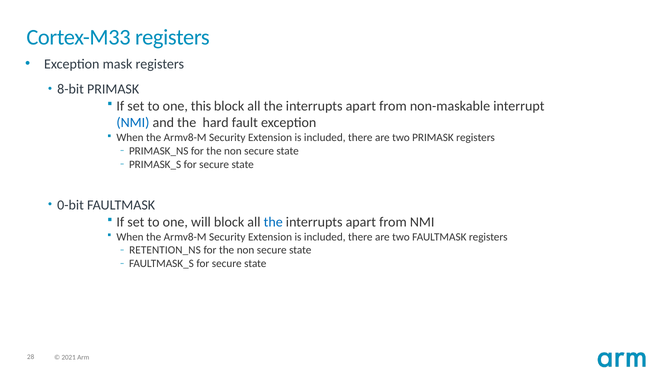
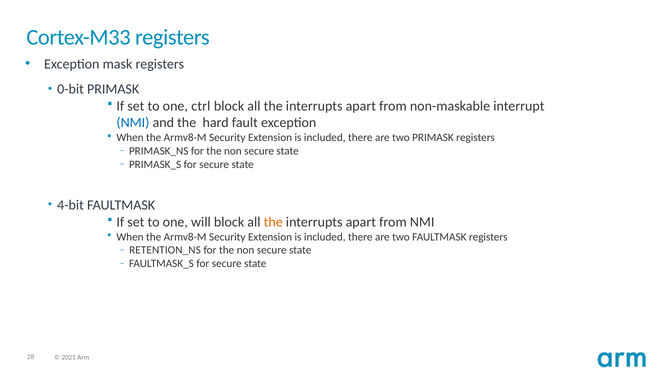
8-bit: 8-bit -> 0-bit (71, 89)
this: this -> ctrl (201, 106)
0-bit: 0-bit -> 4-bit (71, 205)
the colour: blue -> orange (273, 222)
